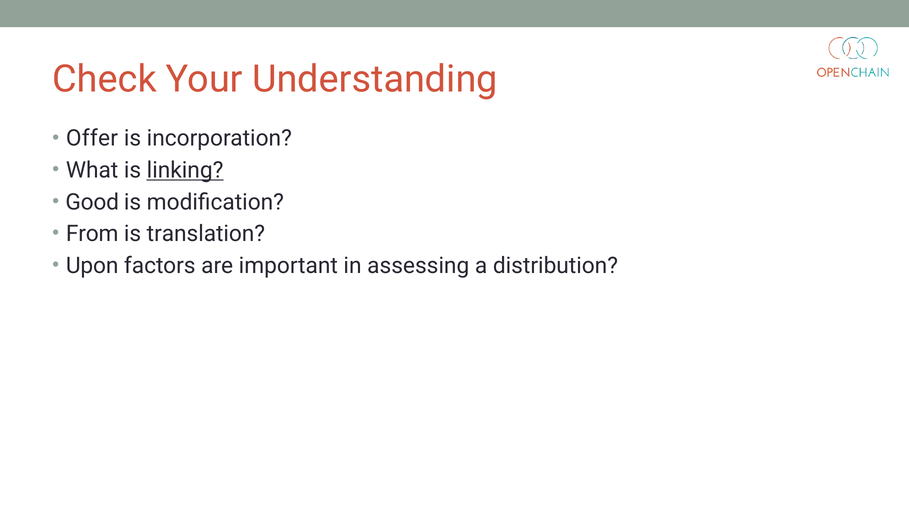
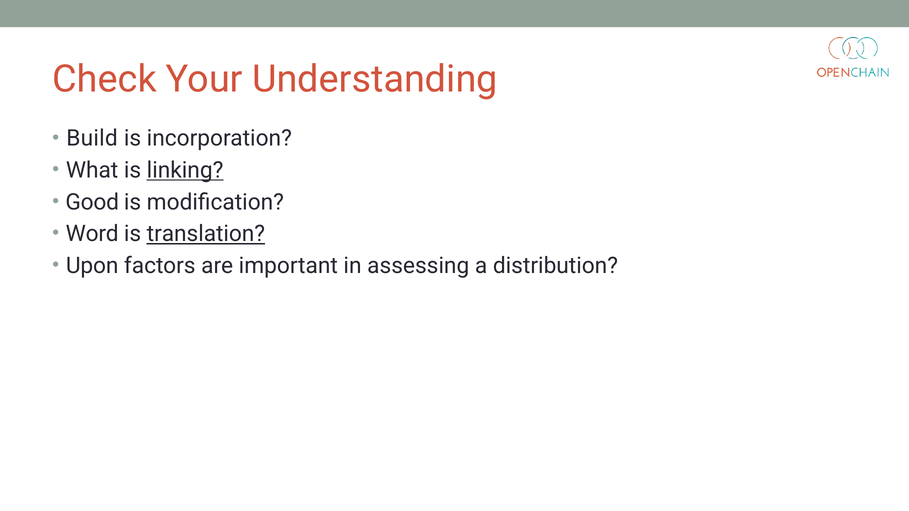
Offer: Offer -> Build (92, 139)
From: From -> Word (92, 234)
translation underline: none -> present (206, 234)
